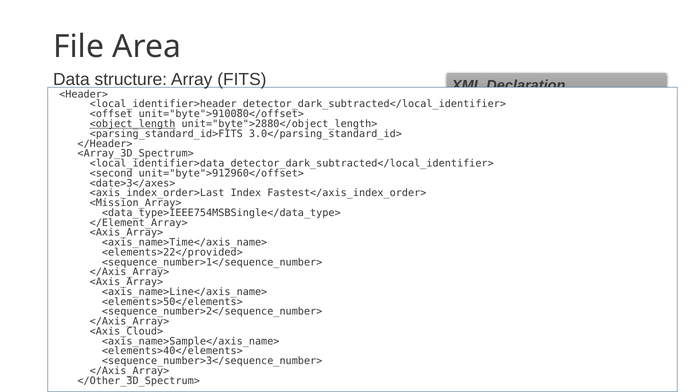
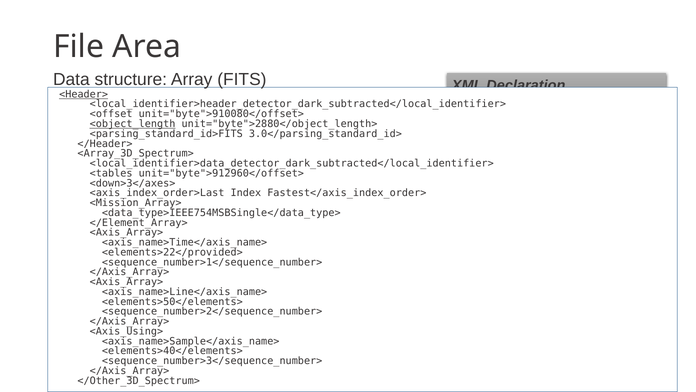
<Header> underline: none -> present (84, 94)
<second: <second -> <tables (111, 173)
<date>3</axes>: <date>3</axes> -> <down>3</axes> (133, 183)
<Axis_Cloud>: <Axis_Cloud> -> <Axis_Using> (126, 331)
